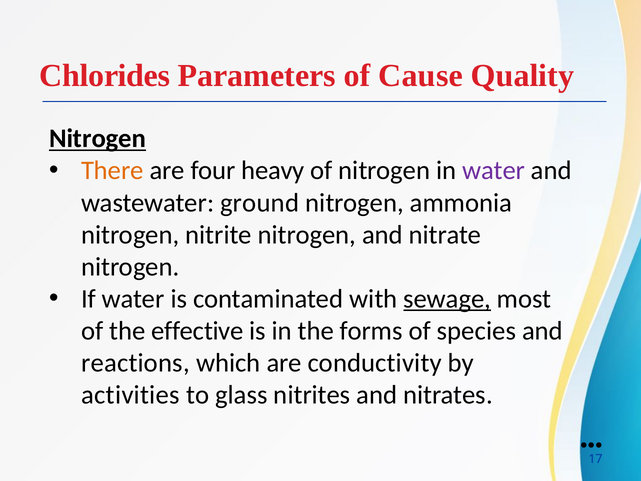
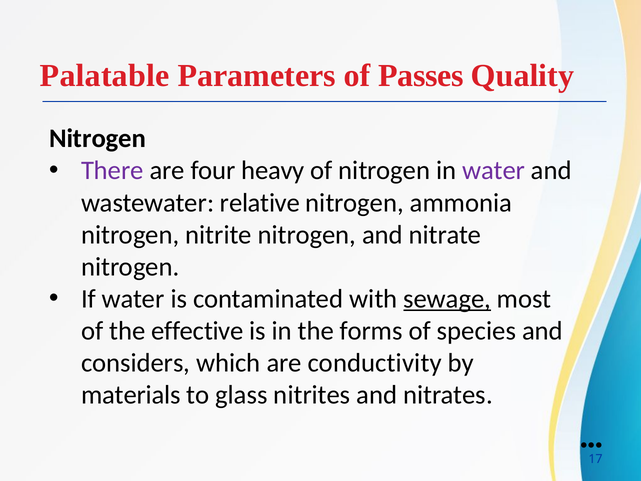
Chlorides: Chlorides -> Palatable (105, 75)
Cause: Cause -> Passes (421, 75)
Nitrogen underline: present -> none (98, 139)
There colour: orange -> purple (112, 171)
ground: ground -> relative (260, 203)
reactions: reactions -> considers (136, 363)
activities: activities -> materials (131, 395)
